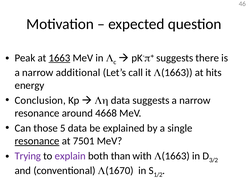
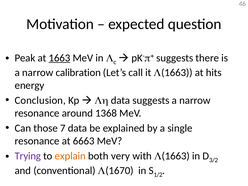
additional: additional -> calibration (78, 72)
4668: 4668 -> 1368 (106, 113)
5: 5 -> 7 (63, 128)
resonance underline: present -> none (37, 141)
7501: 7501 -> 6663 (84, 141)
explain colour: purple -> orange (70, 156)
than: than -> very (121, 156)
